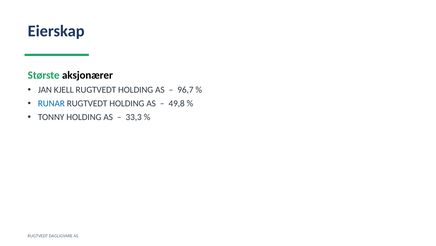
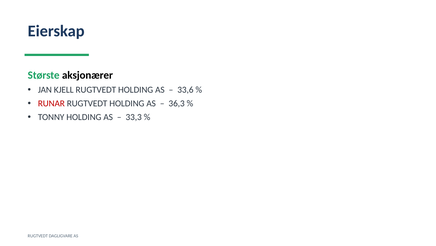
96,7: 96,7 -> 33,6 (185, 90)
RUNAR colour: blue -> red (51, 103)
49,8: 49,8 -> 36,3 (177, 103)
